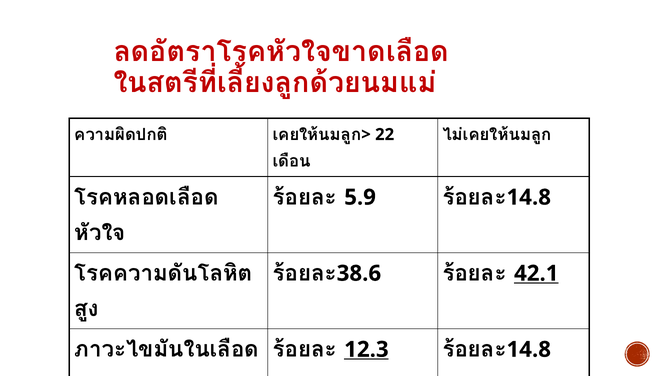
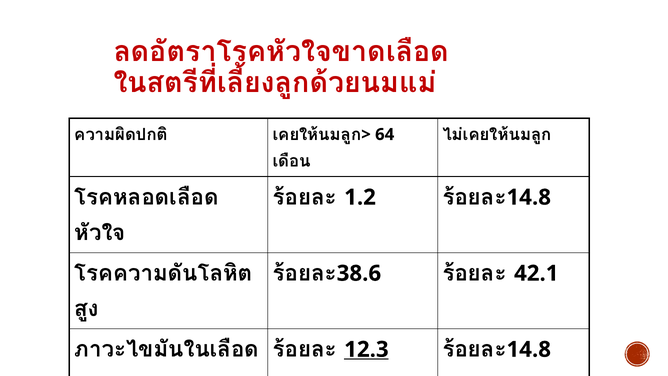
22: 22 -> 64 (385, 134)
5.9: 5.9 -> 1.2 (360, 197)
42.1 underline: present -> none (536, 273)
